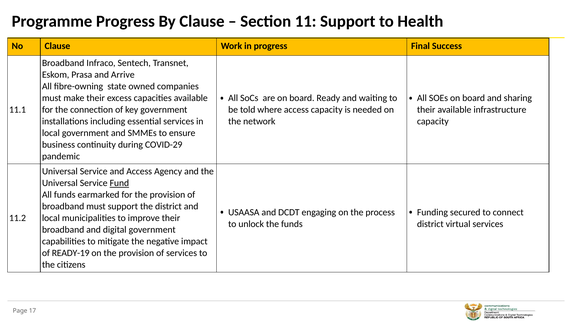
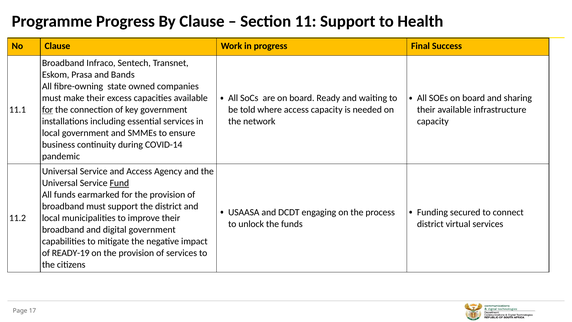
Arrive: Arrive -> Bands (123, 75)
for underline: none -> present (48, 110)
COVID-29: COVID-29 -> COVID-14 (164, 145)
